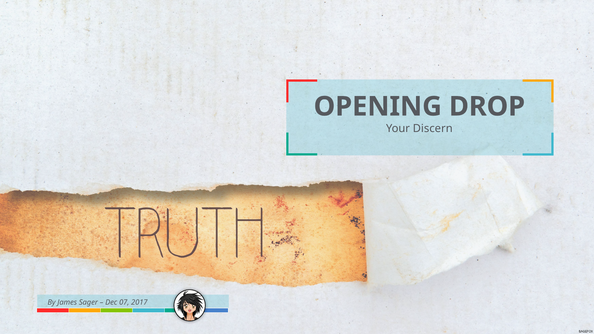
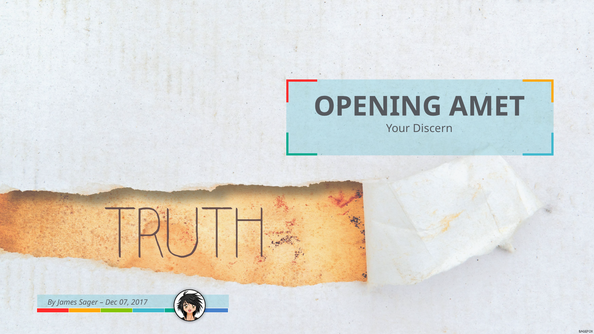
DROP: DROP -> AMET (487, 107)
